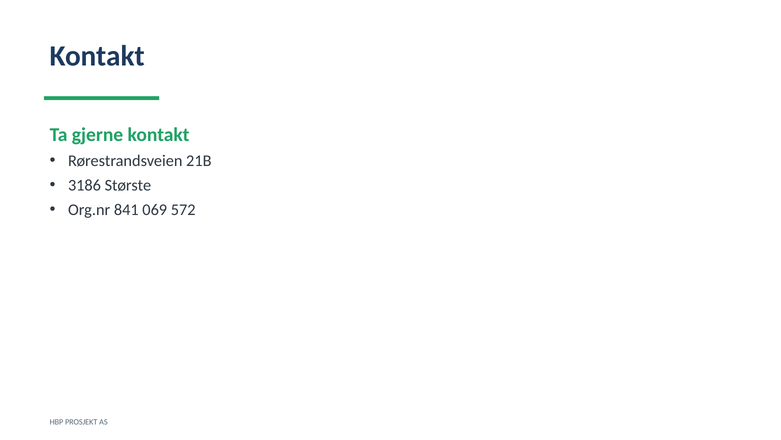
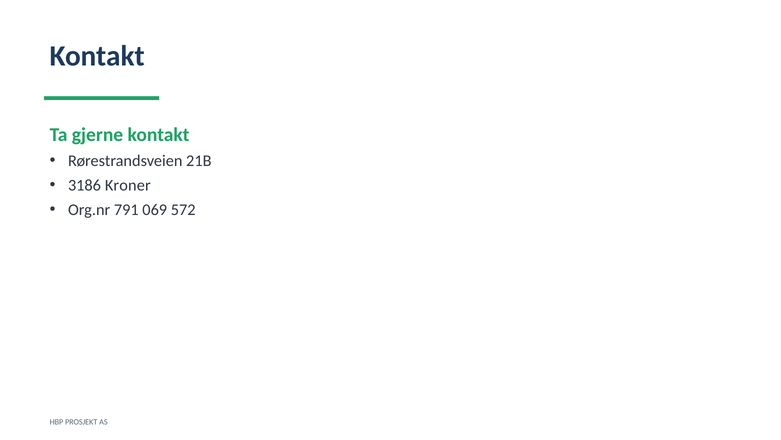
Største: Største -> Kroner (128, 185)
841: 841 -> 791 (126, 209)
